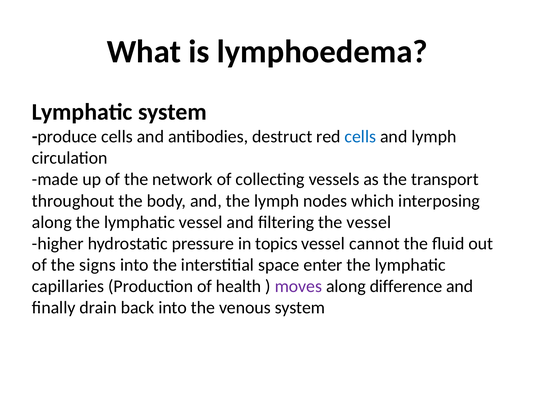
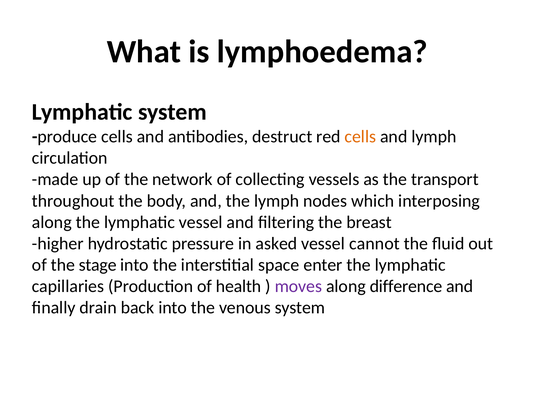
cells colour: blue -> orange (360, 137)
the vessel: vessel -> breast (369, 222)
topics: topics -> asked (276, 244)
signs: signs -> stage (98, 265)
